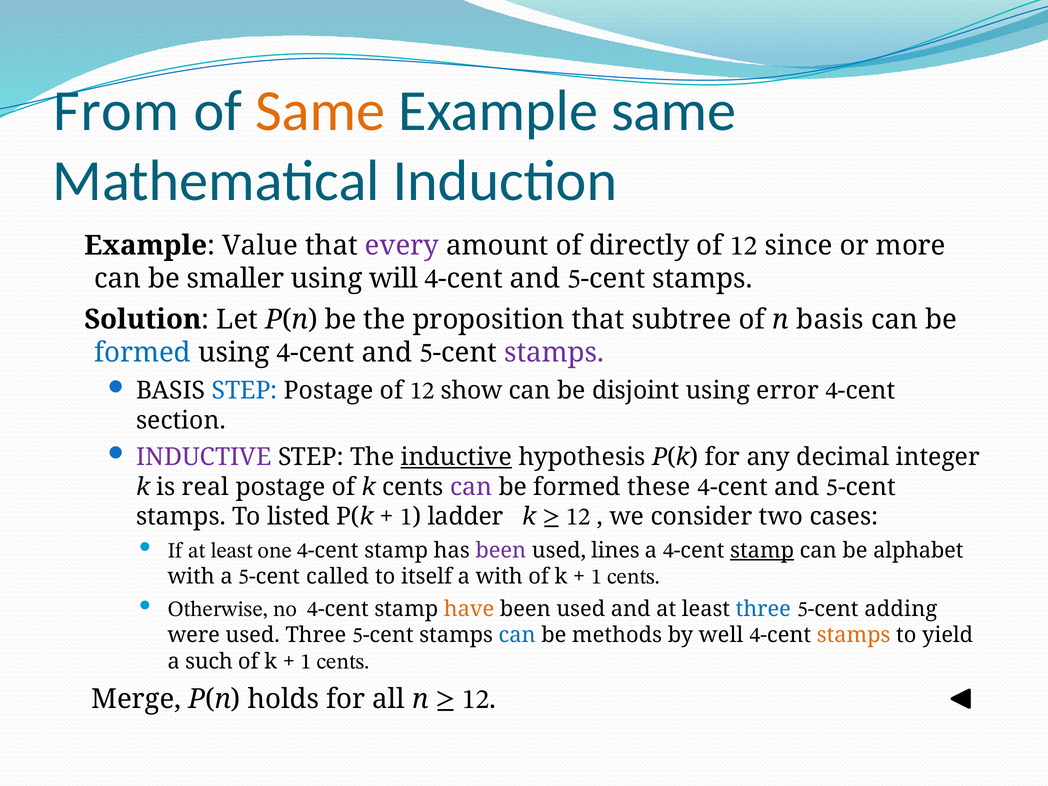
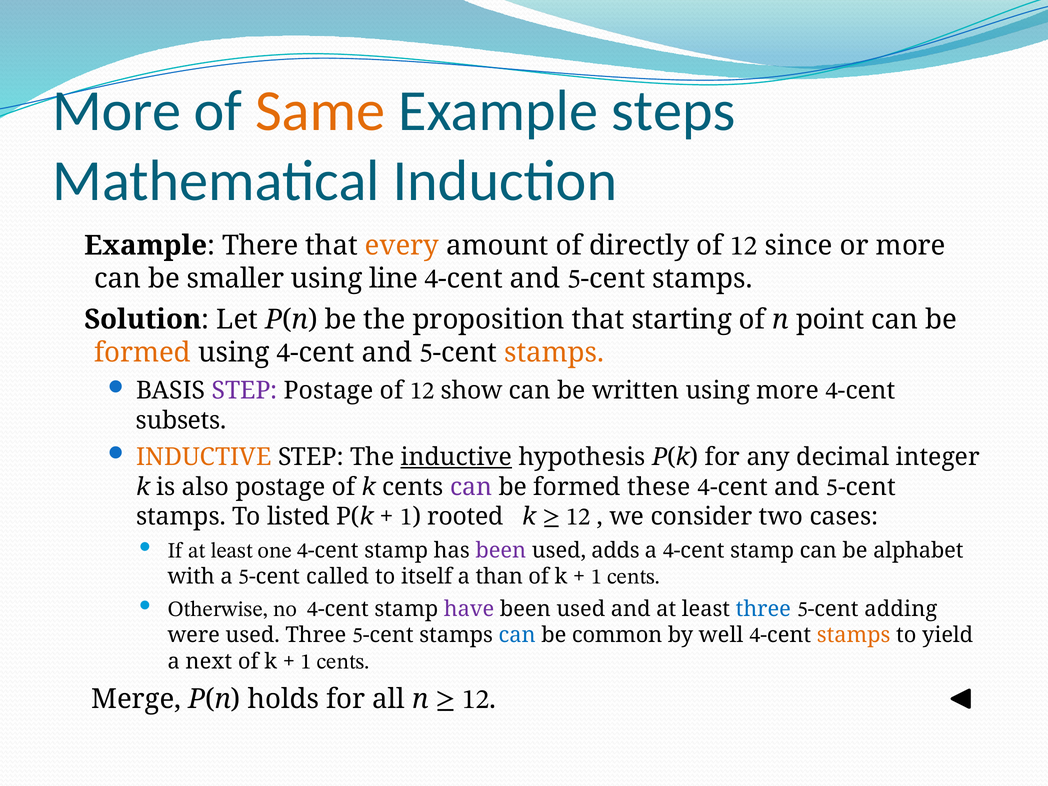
From: From -> More (117, 111)
Example same: same -> steps (673, 111)
Value: Value -> There (260, 245)
every colour: purple -> orange (402, 245)
will: will -> line (394, 279)
subtree: subtree -> starting (682, 319)
n basis: basis -> point (830, 319)
formed colour: blue -> orange (143, 353)
stamps colour: purple -> orange (554, 353)
STEP colour: blue -> purple (245, 391)
disjoint: disjoint -> written (636, 391)
using error: error -> more (788, 391)
section: section -> subsets (181, 420)
INDUCTIVE colour: purple -> orange (204, 457)
real: real -> also (206, 487)
ladder: ladder -> rooted (465, 517)
lines: lines -> adds (615, 550)
stamp underline: present -> none (762, 550)
a with: with -> than (499, 577)
have colour: orange -> purple (469, 609)
methods: methods -> common (617, 635)
such: such -> next (209, 661)
